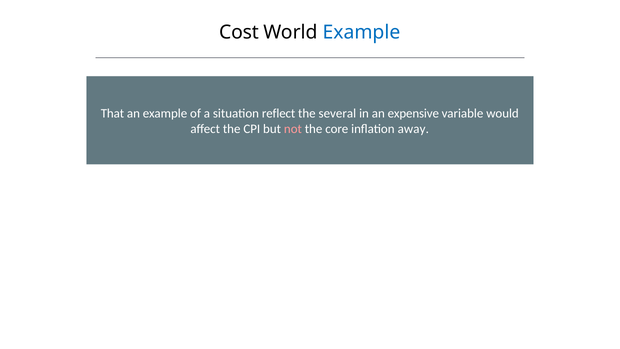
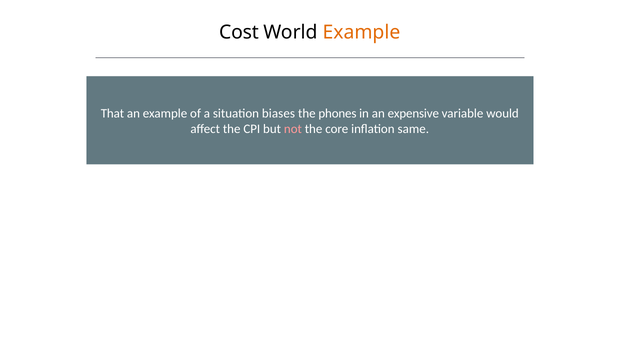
Example colour: blue -> orange (361, 33)
reflect: reflect -> biases (278, 113)
several: several -> phones (337, 113)
away: away -> same (413, 129)
